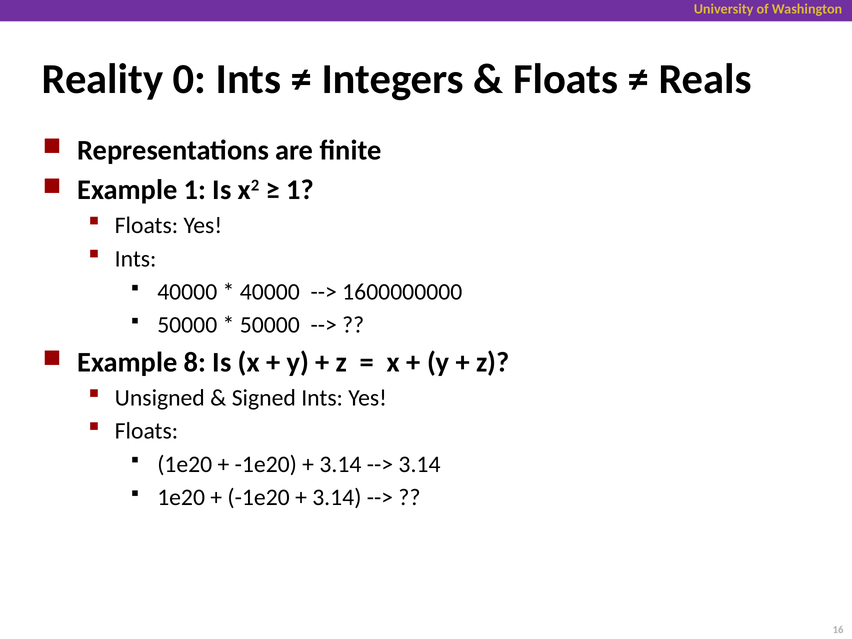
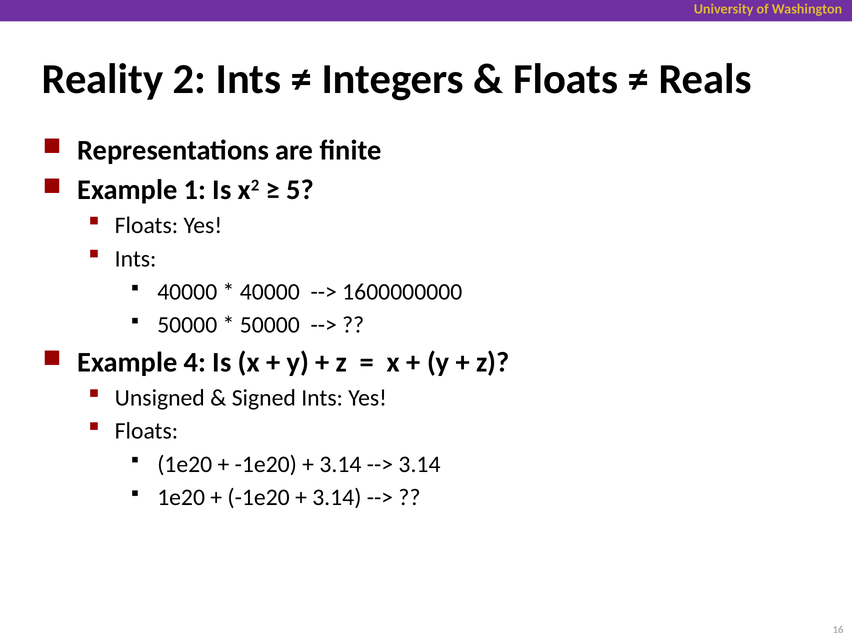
0: 0 -> 2 (189, 79)
1: 1 -> 5 (300, 190)
8: 8 -> 4 (195, 362)
